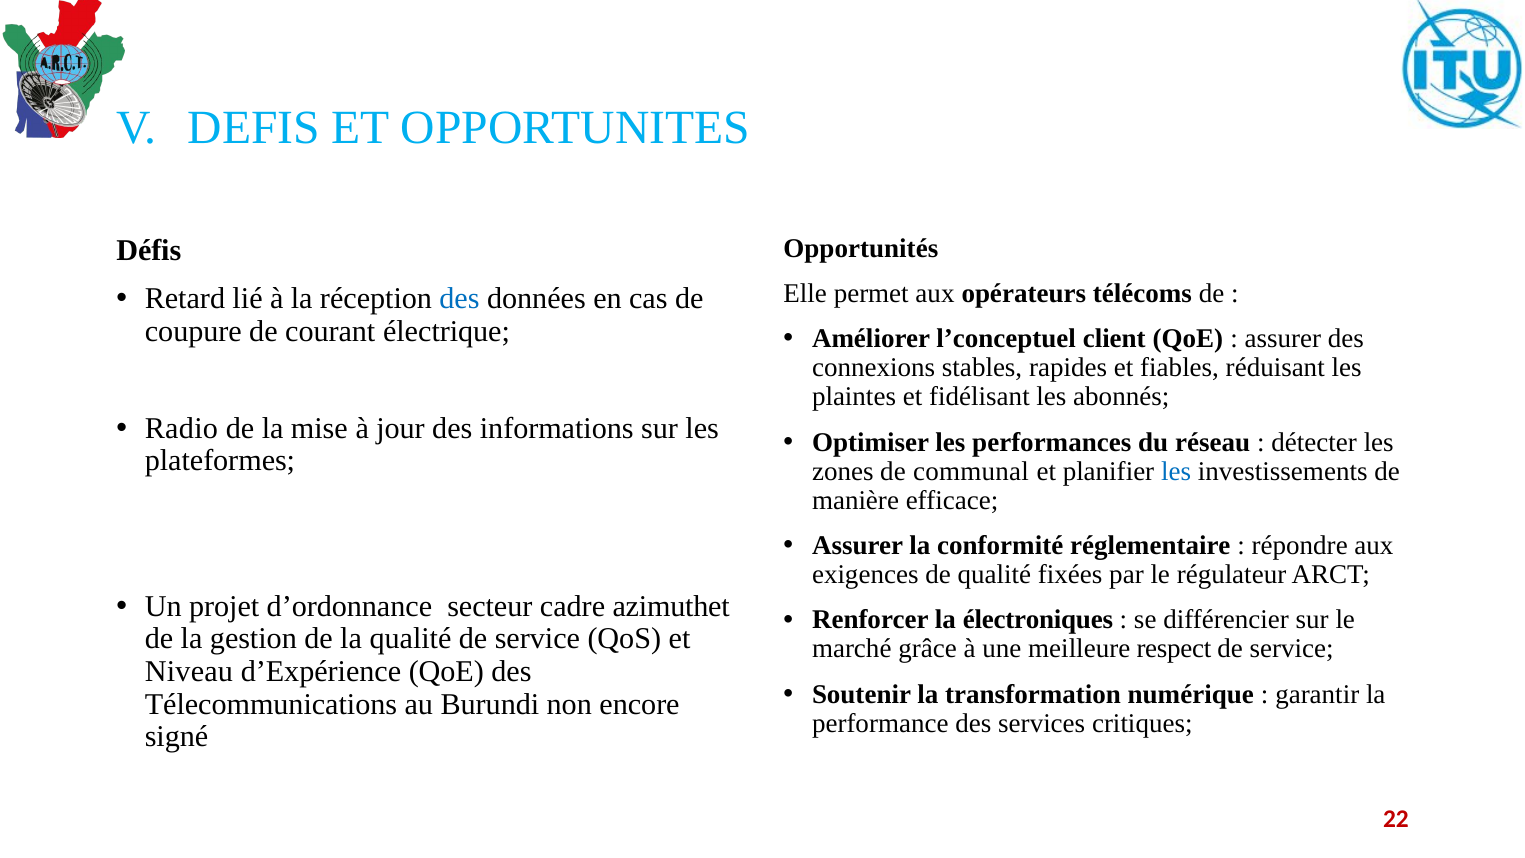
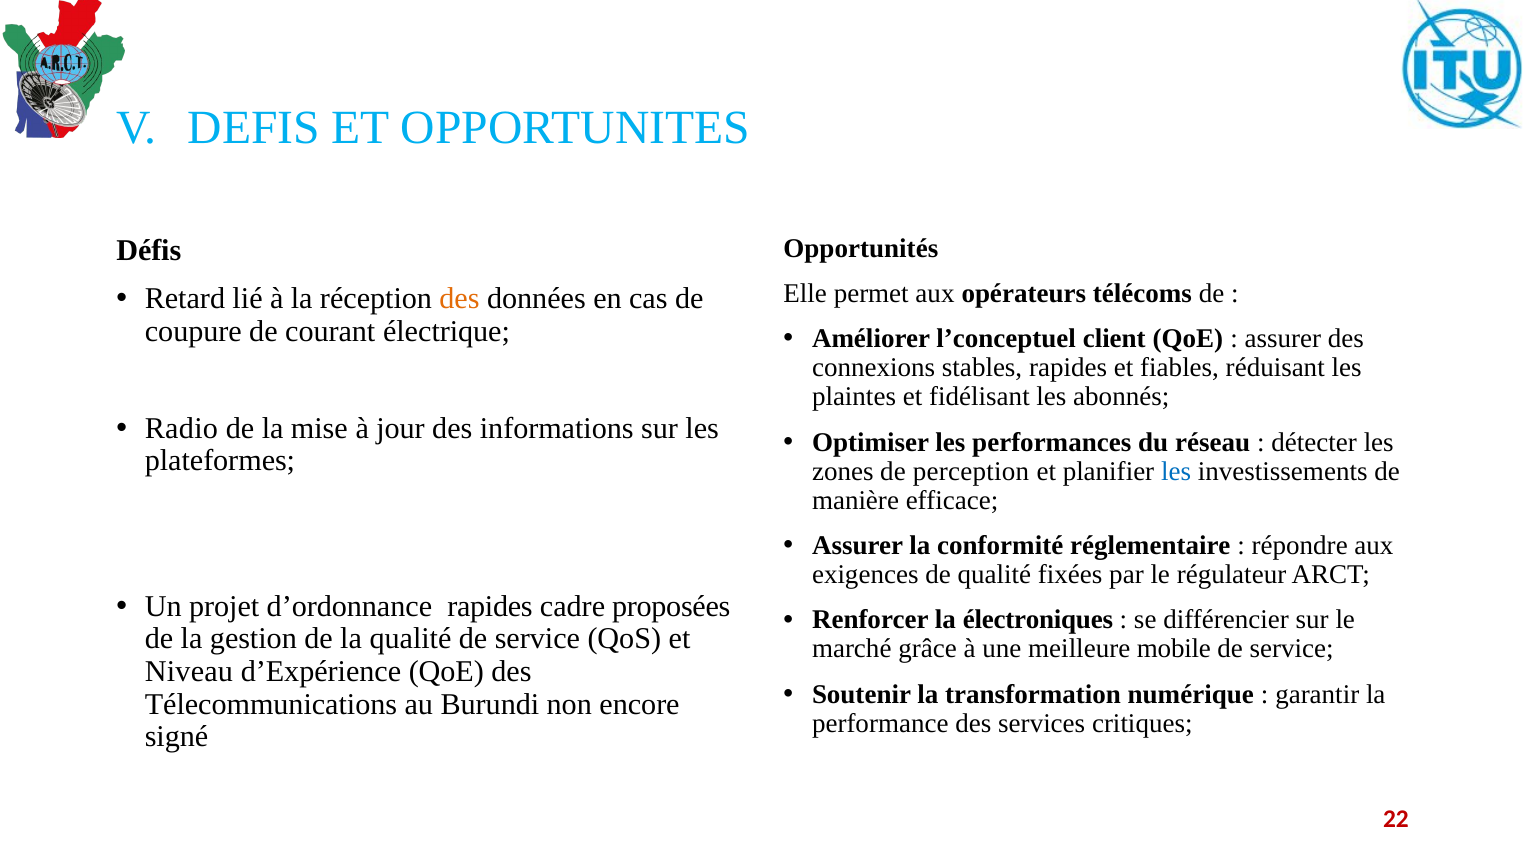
des colour: blue -> orange (459, 299)
communal: communal -> perception (971, 471)
d’ordonnance secteur: secteur -> rapides (490, 606)
azimuthet: azimuthet -> proposées (671, 606)
respect: respect -> mobile (1174, 649)
